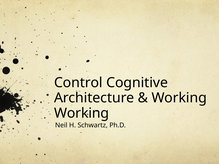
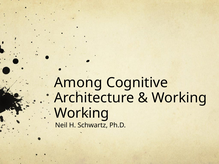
Control: Control -> Among (78, 83)
